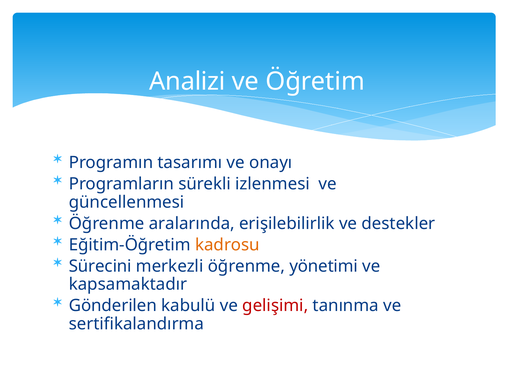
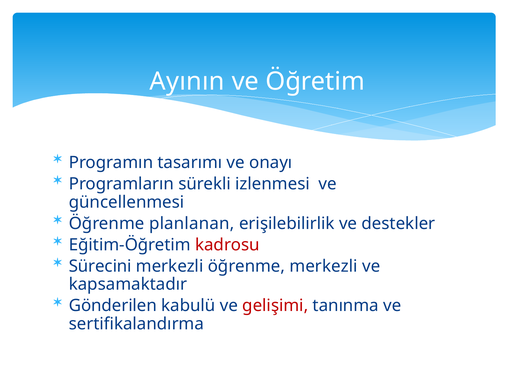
Analizi: Analizi -> Ayının (187, 81)
aralarında: aralarında -> planlanan (192, 223)
kadrosu colour: orange -> red (227, 245)
öğrenme yönetimi: yönetimi -> merkezli (324, 266)
